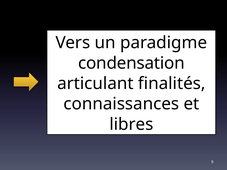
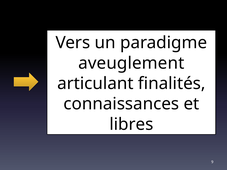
condensation: condensation -> aveuglement (131, 63)
